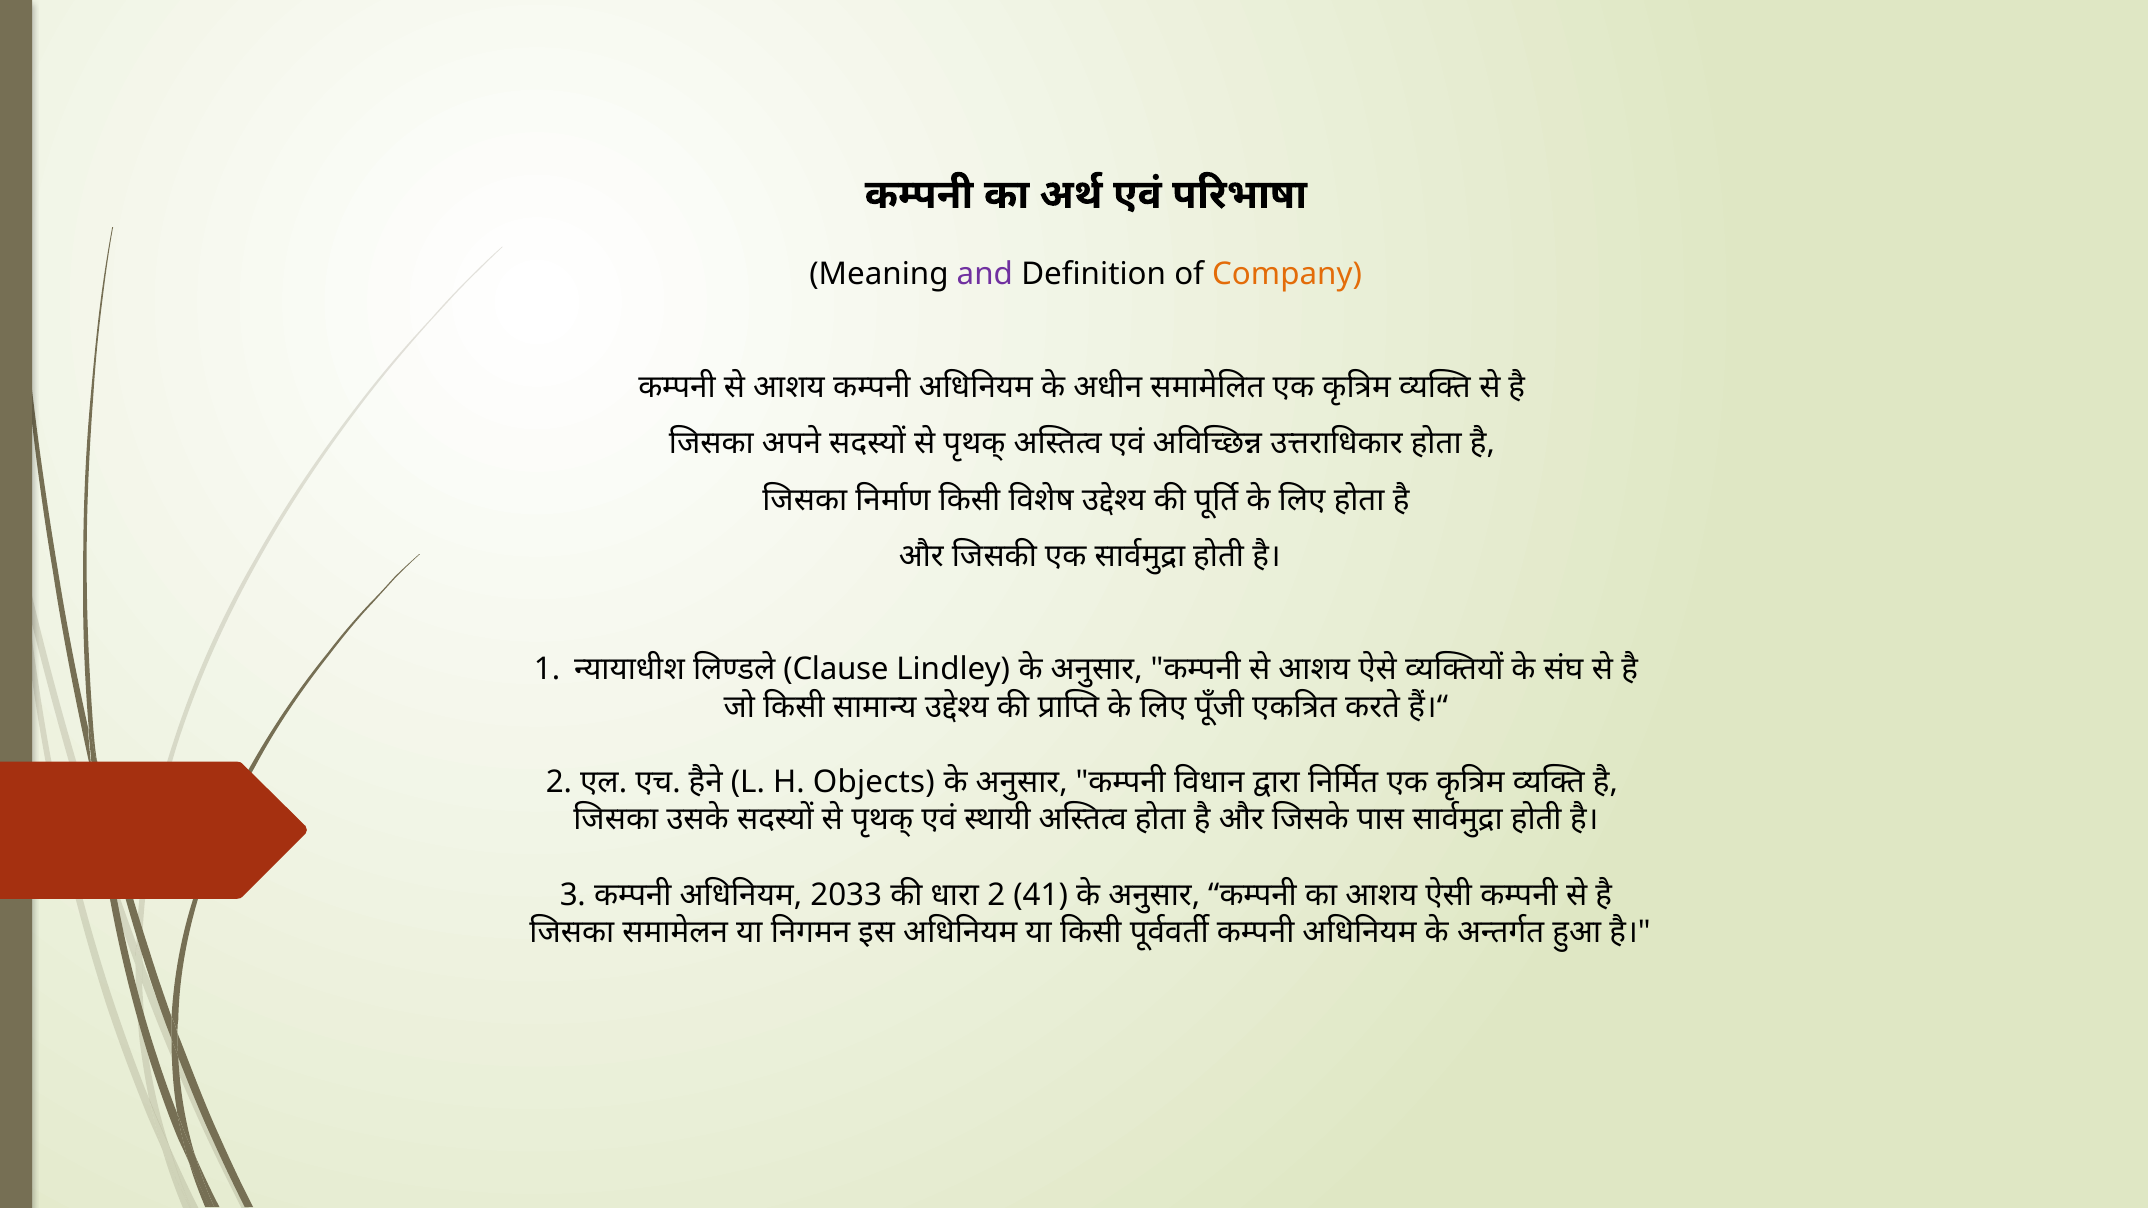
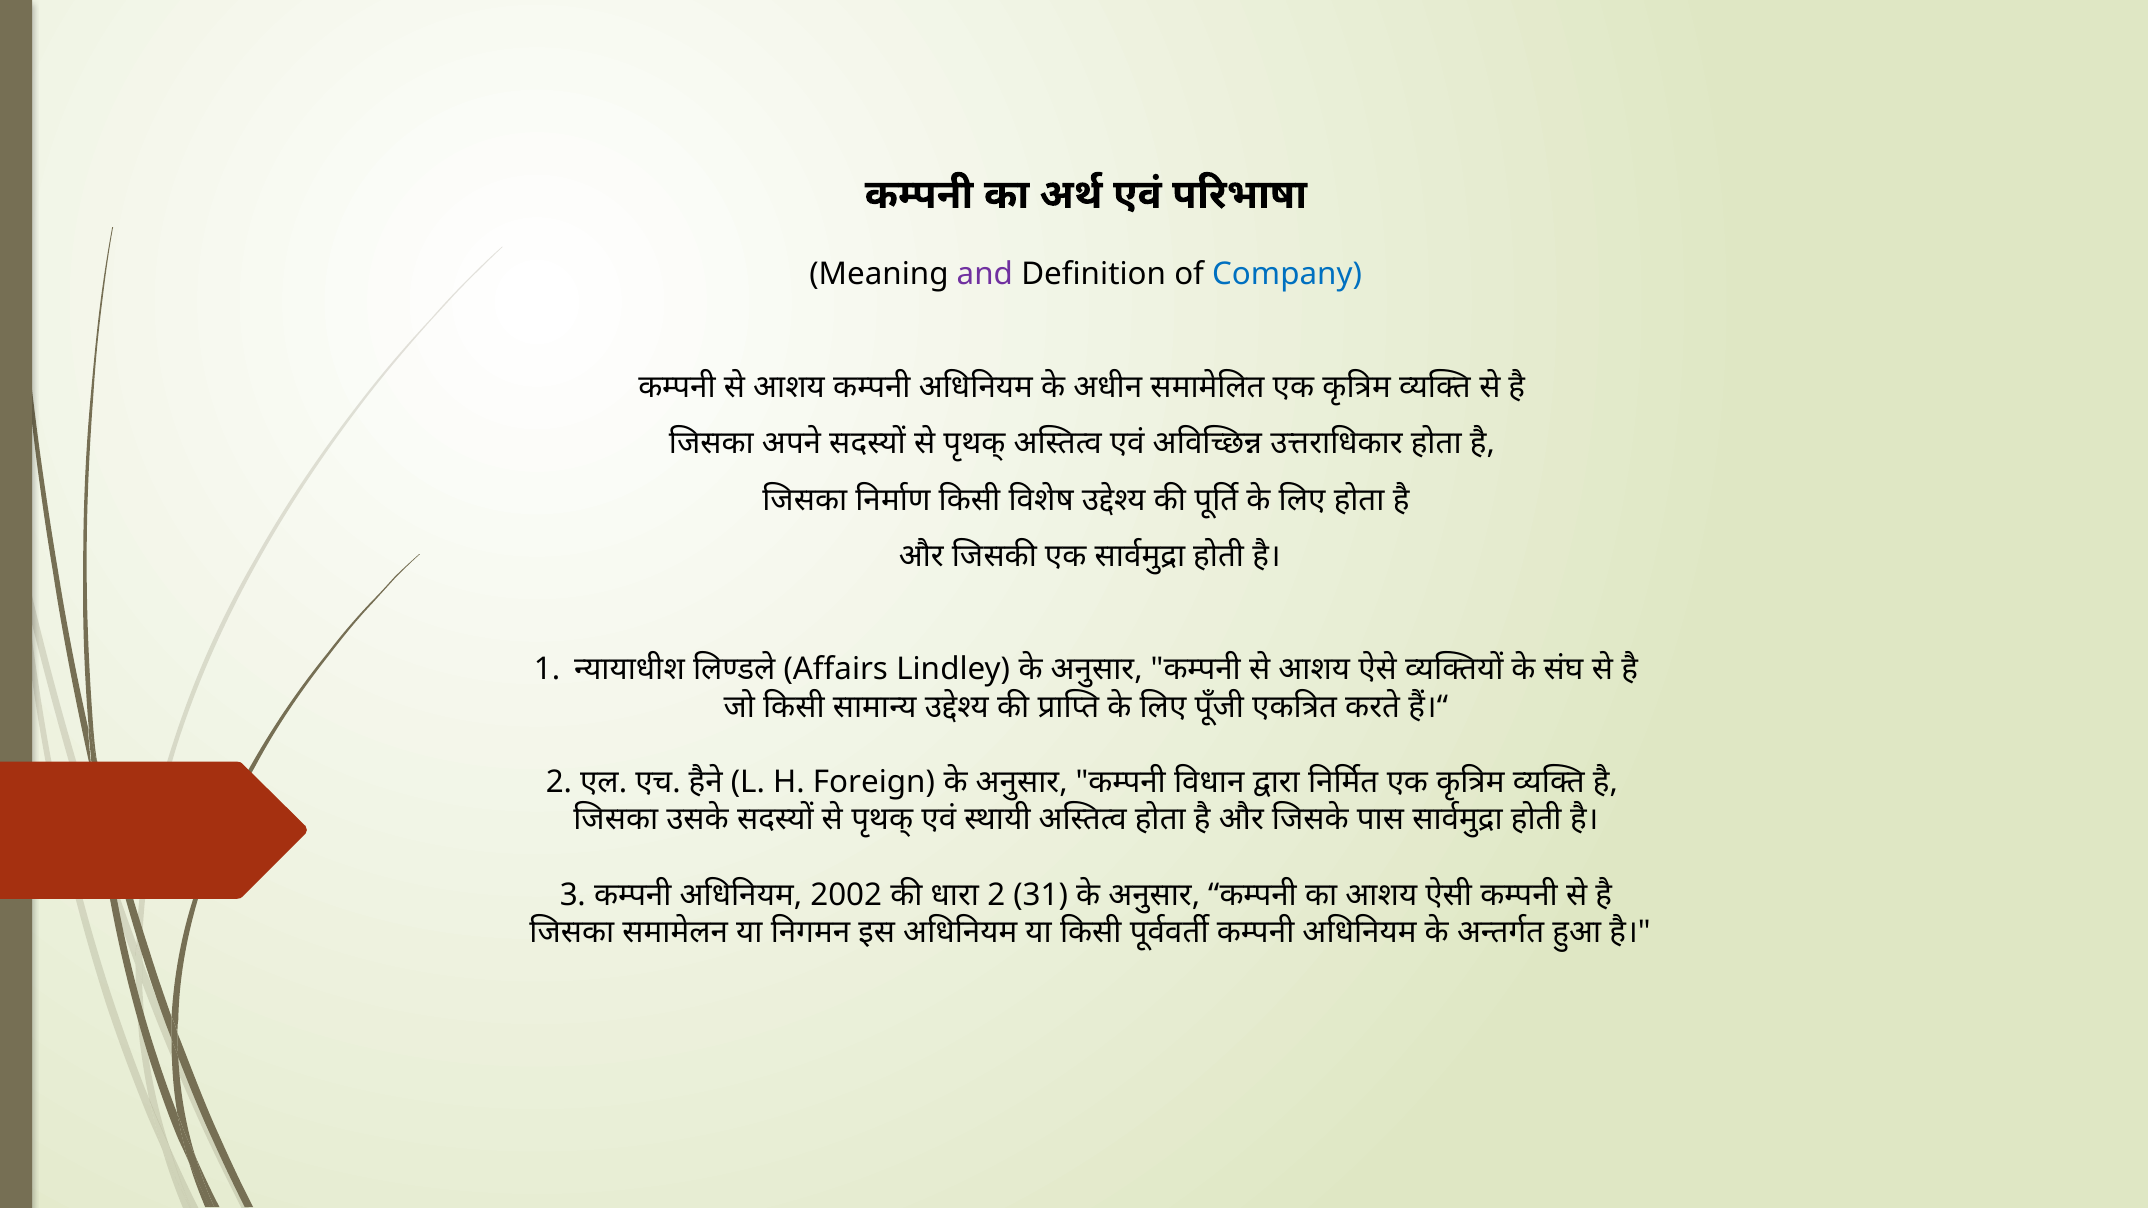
Company colour: orange -> blue (1287, 275)
Clause: Clause -> Affairs (836, 669)
Objects: Objects -> Foreign (874, 782)
2033: 2033 -> 2002 (846, 895)
41: 41 -> 31 (1041, 895)
